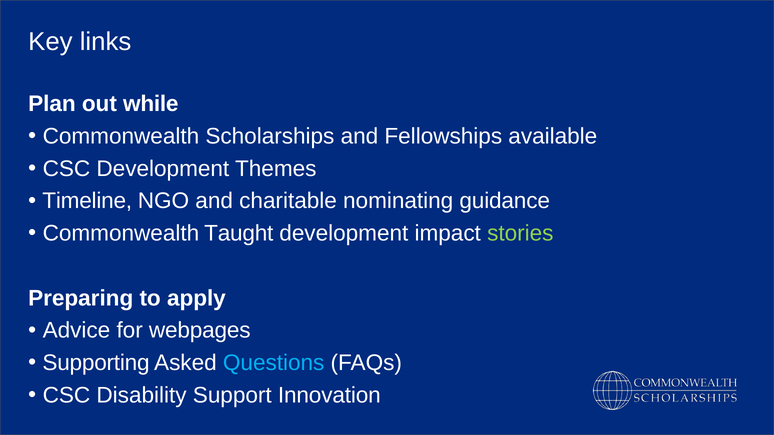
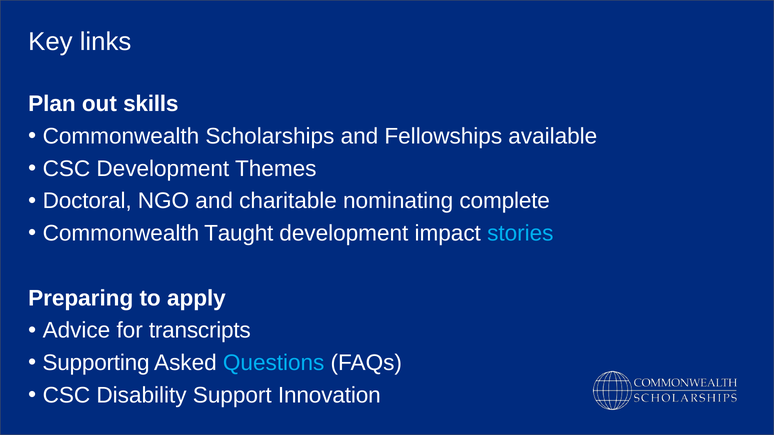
while: while -> skills (151, 104)
Timeline: Timeline -> Doctoral (87, 201)
guidance: guidance -> complete (505, 201)
stories colour: light green -> light blue (520, 234)
webpages: webpages -> transcripts (200, 331)
